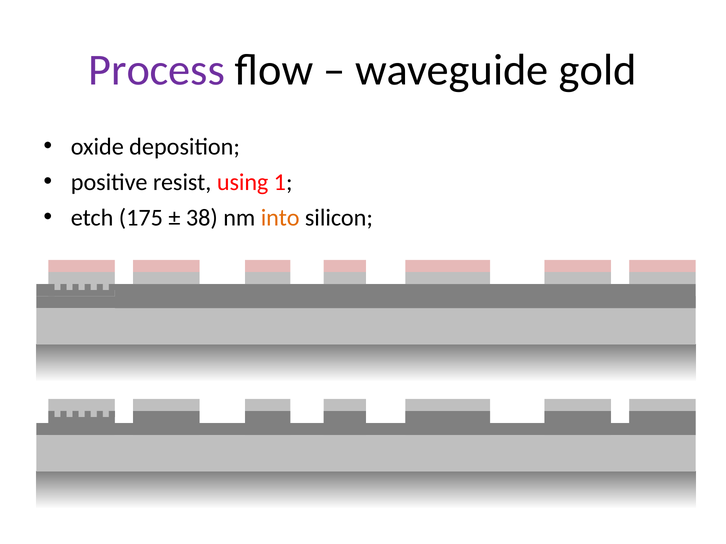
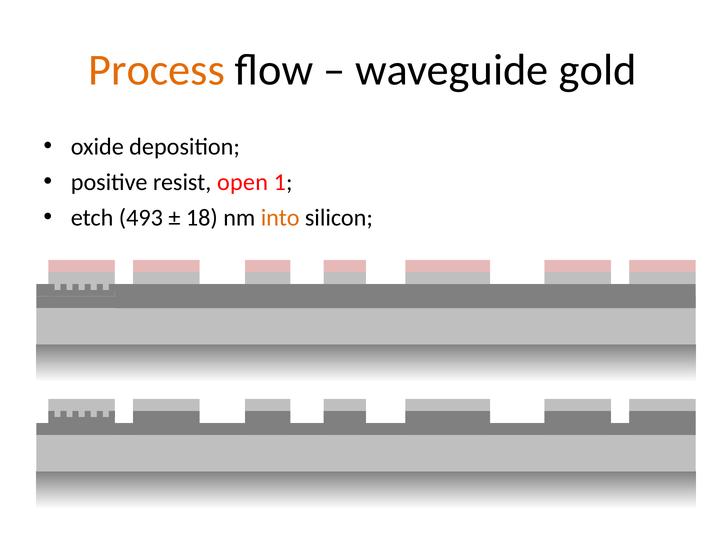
Process colour: purple -> orange (157, 70)
using: using -> open (242, 182)
175: 175 -> 493 (141, 218)
38: 38 -> 18 (202, 218)
